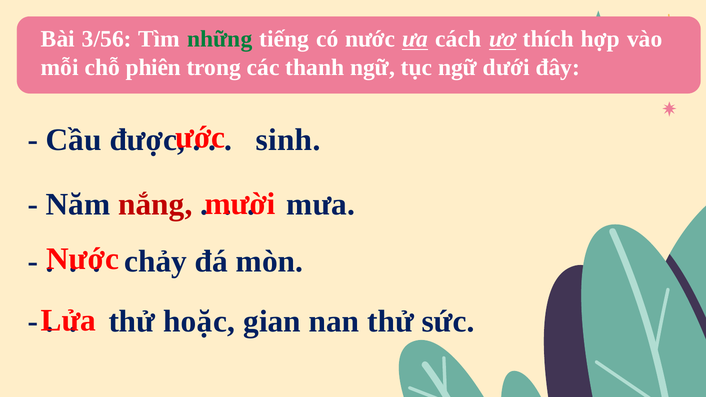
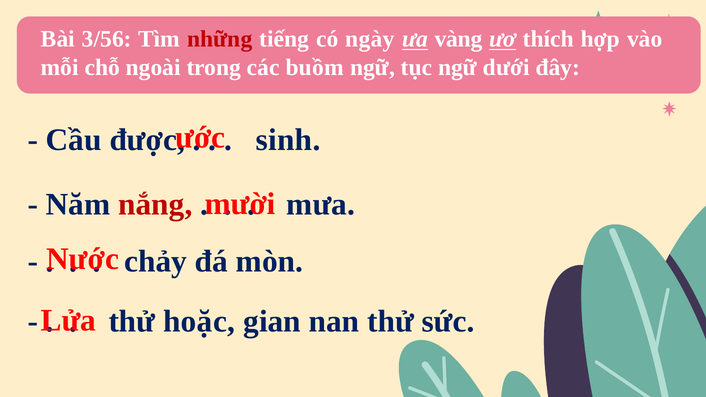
những colour: green -> red (220, 39)
có nước: nước -> ngày (370, 39)
cách: cách -> vàng (459, 39)
phiên: phiên -> ngoài (153, 67)
thanh: thanh -> buồm (315, 67)
